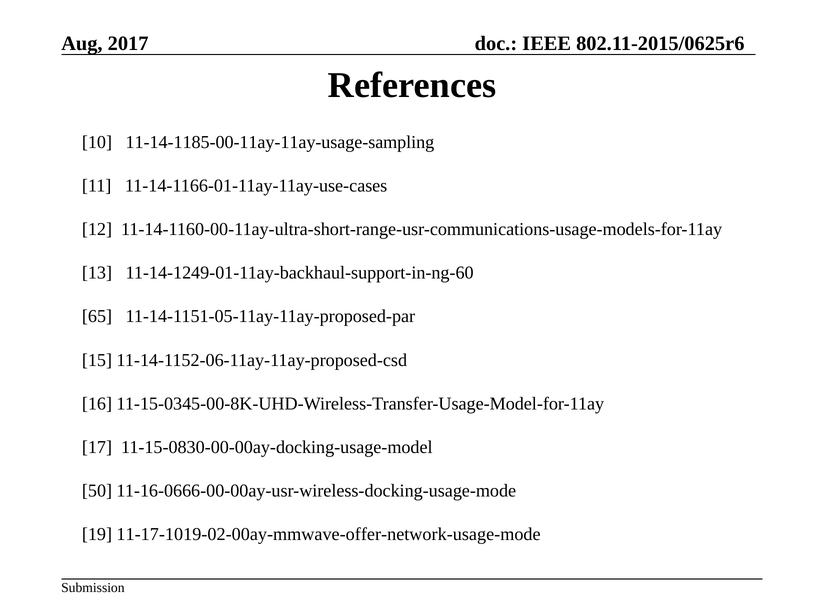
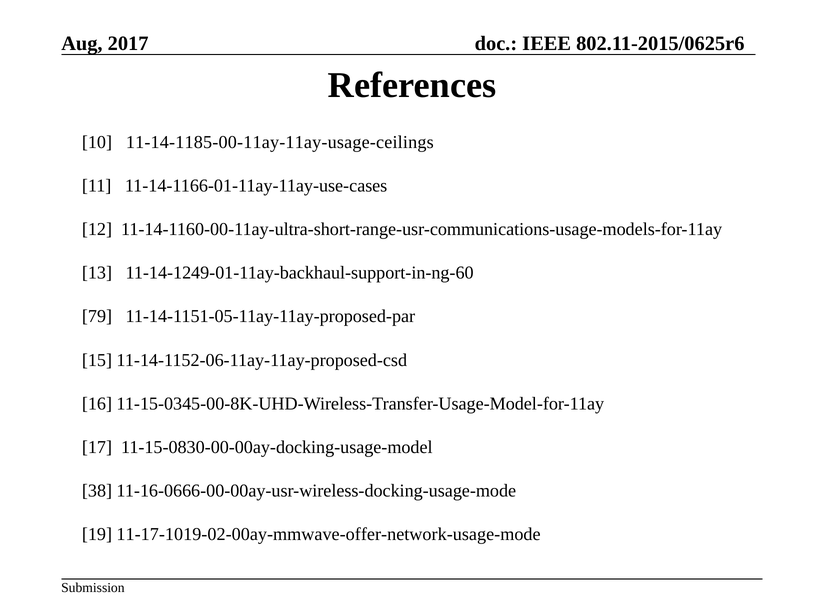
11-14-1185-00-11ay-11ay-usage-sampling: 11-14-1185-00-11ay-11ay-usage-sampling -> 11-14-1185-00-11ay-11ay-usage-ceilings (280, 142)
65: 65 -> 79 (97, 316)
50: 50 -> 38 (97, 491)
